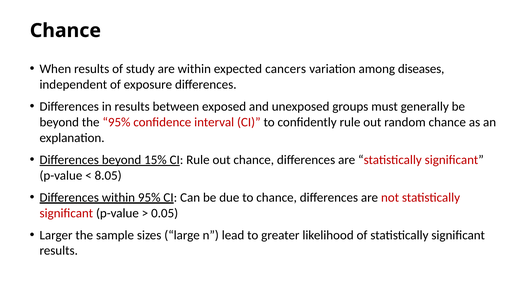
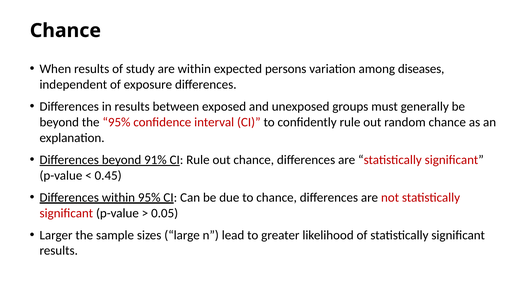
cancers: cancers -> persons (286, 69)
15%: 15% -> 91% (155, 160)
8.05: 8.05 -> 0.45 (108, 176)
